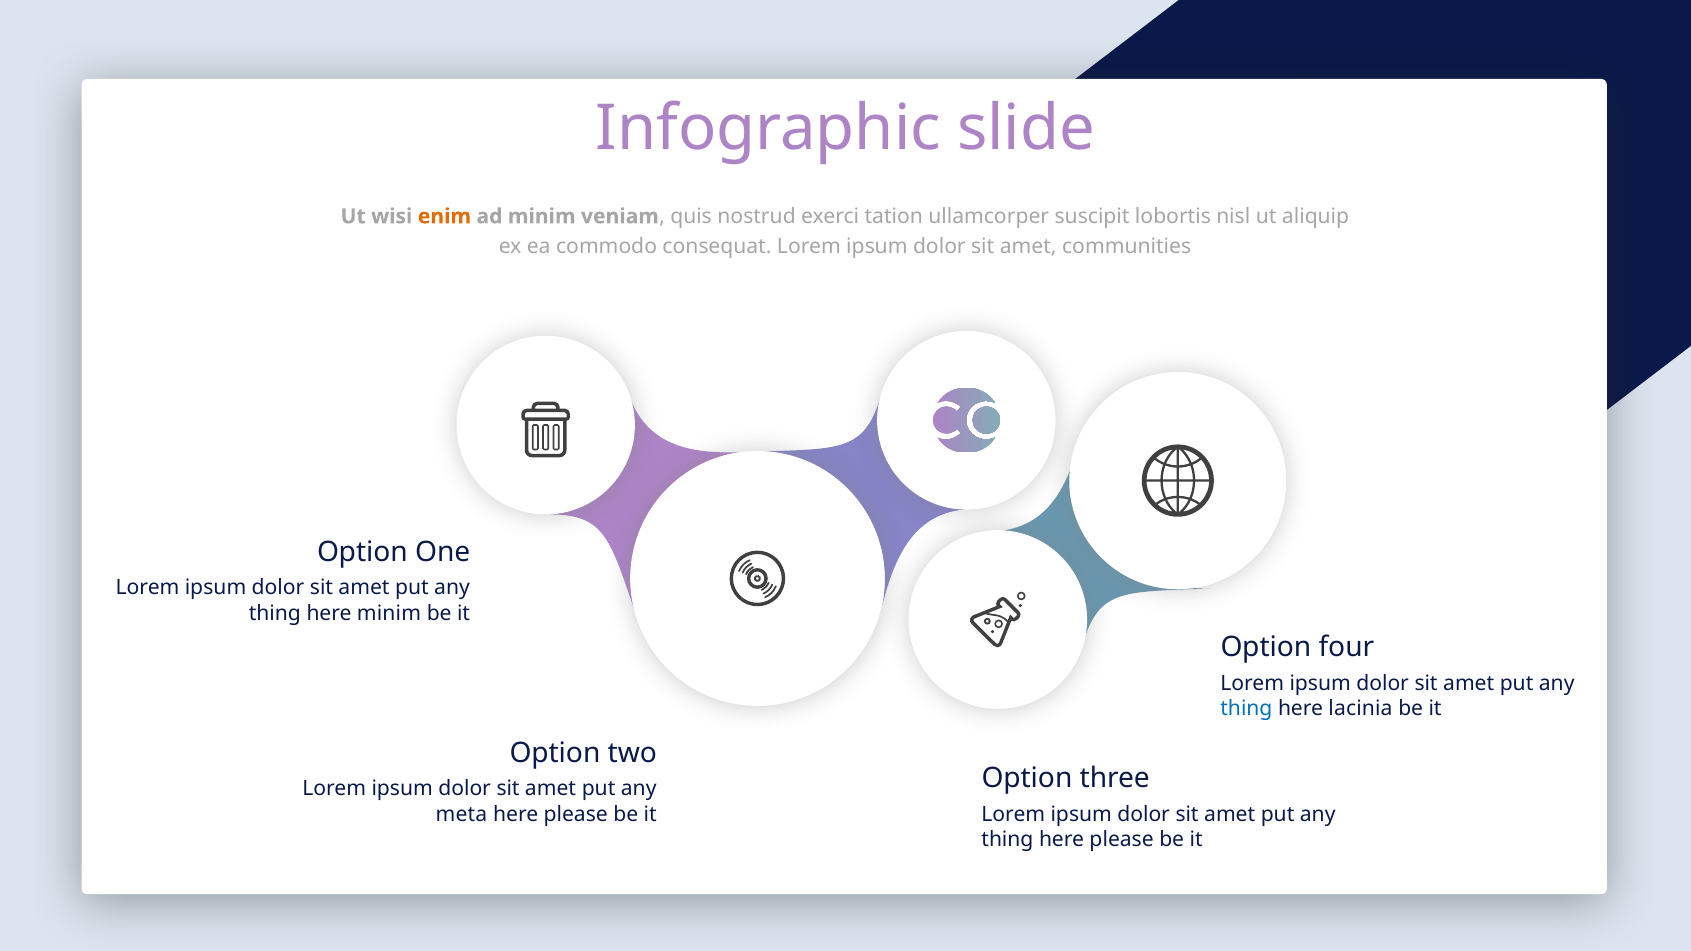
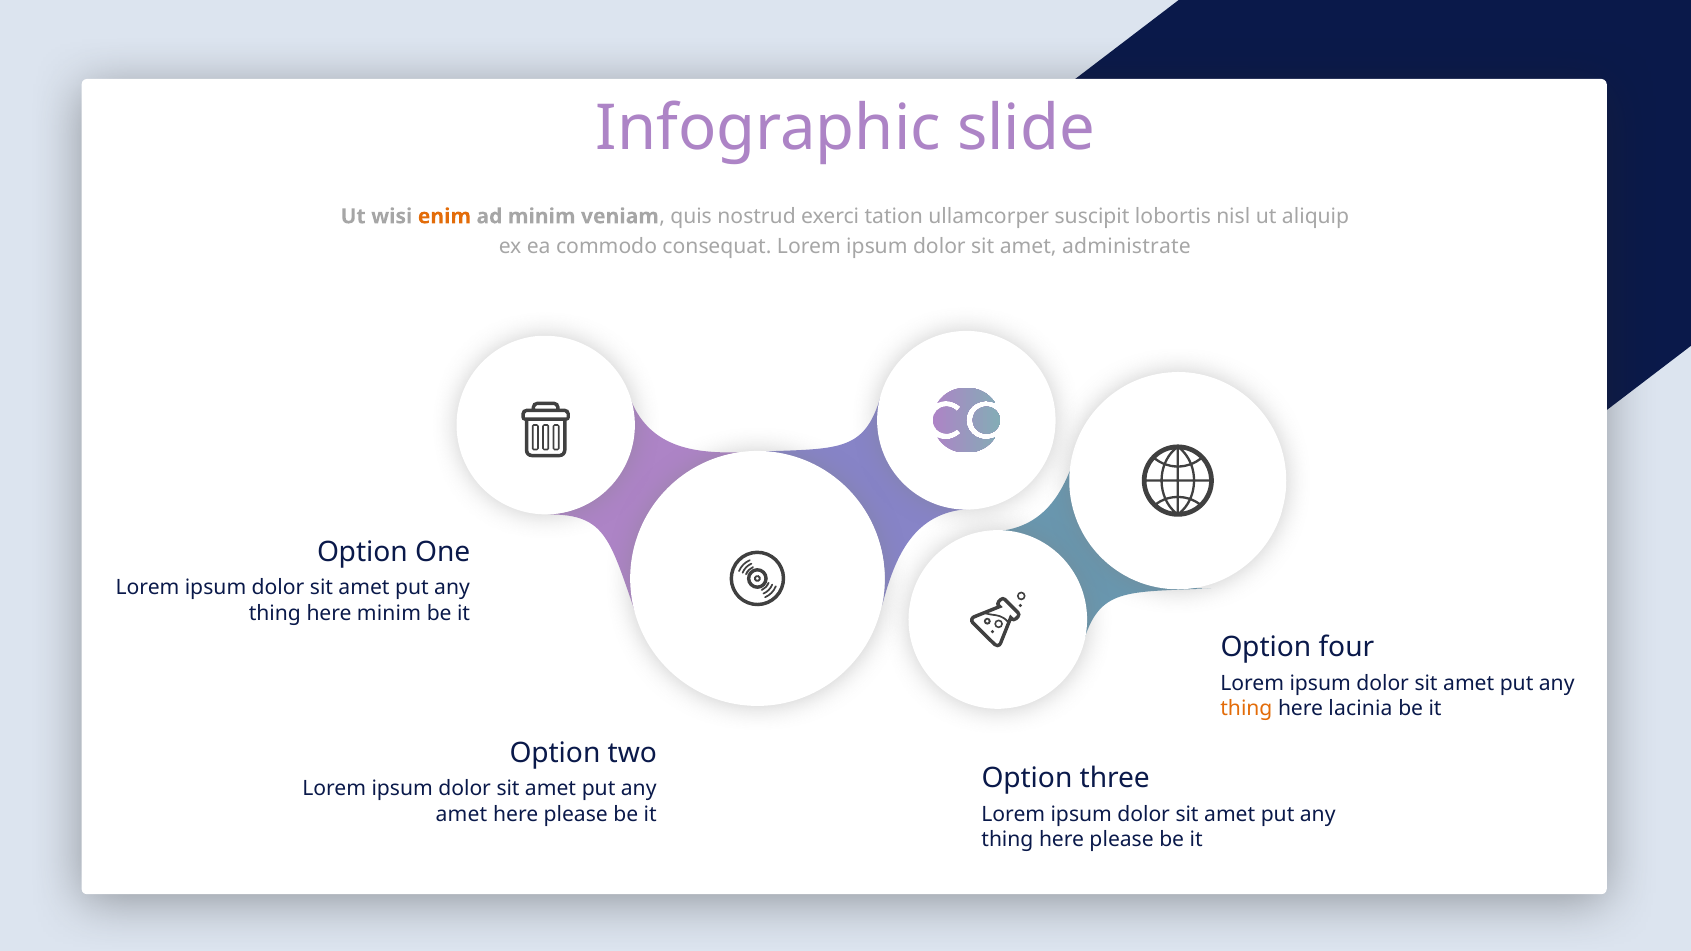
communities: communities -> administrate (1127, 247)
thing colour: blue -> orange (1246, 709)
meta: meta -> amet (461, 815)
